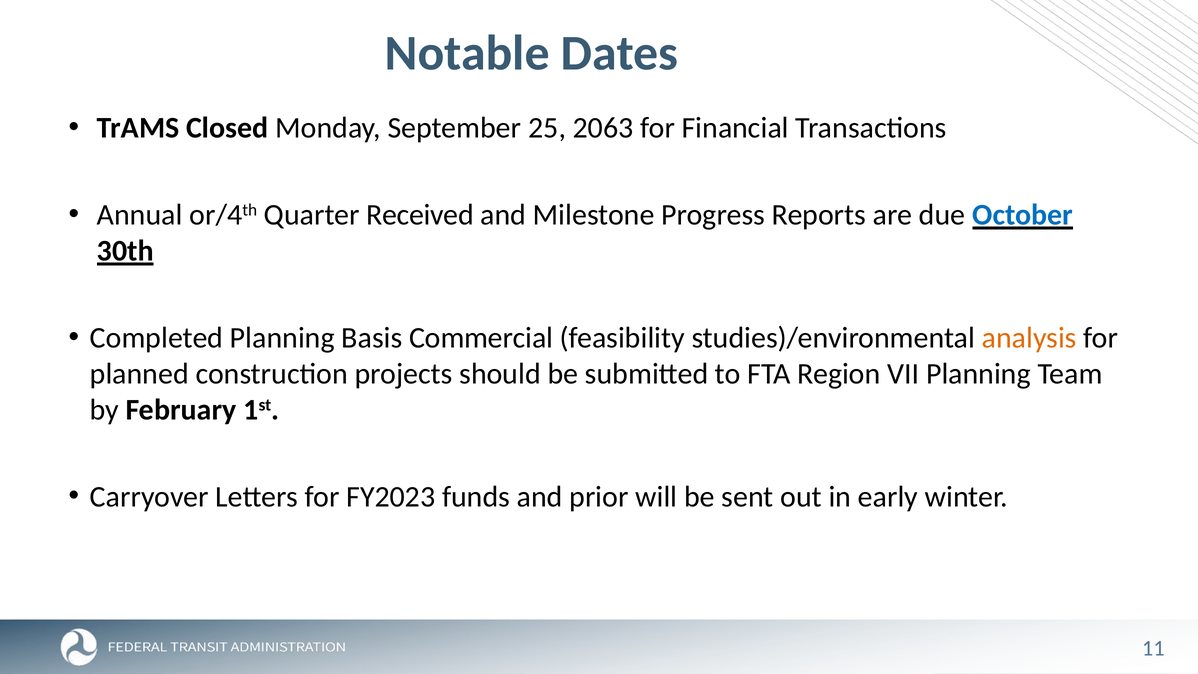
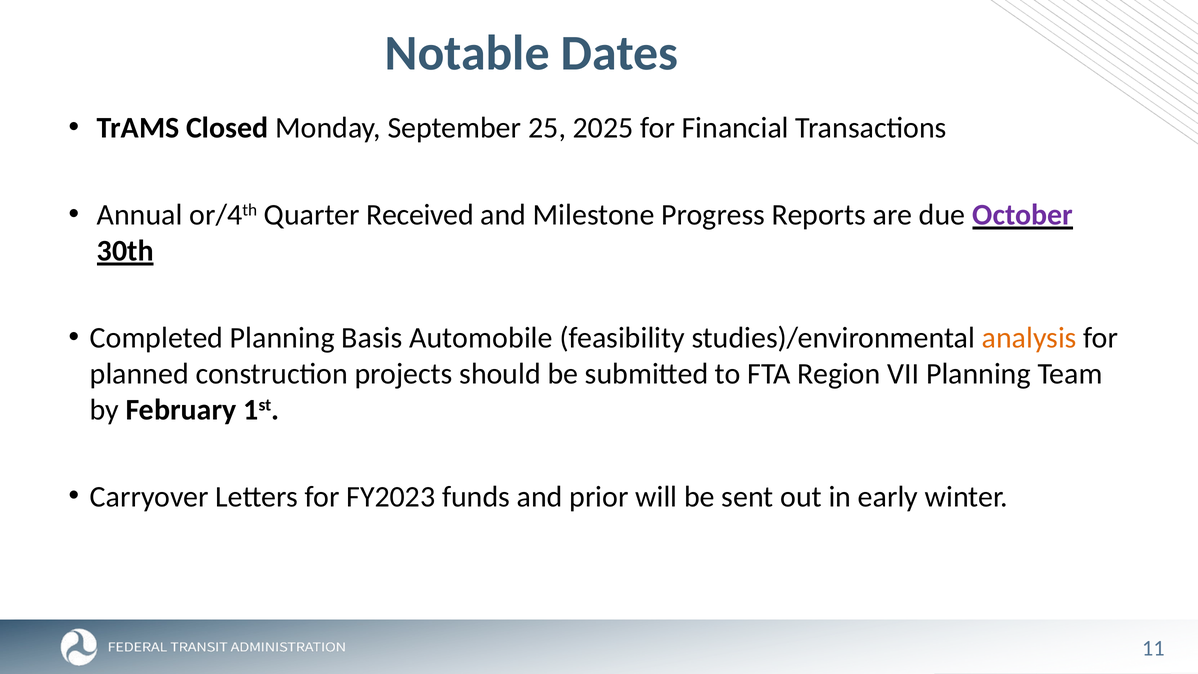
2063: 2063 -> 2025 (603, 128)
October colour: blue -> purple (1023, 215)
Commercial: Commercial -> Automobile (481, 338)
